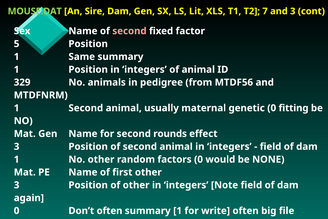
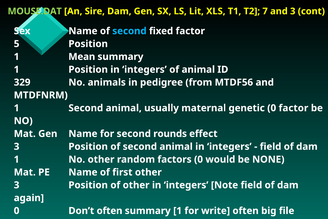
second colour: pink -> light blue (129, 31)
Same: Same -> Mean (82, 57)
0 fitting: fitting -> factor (293, 108)
